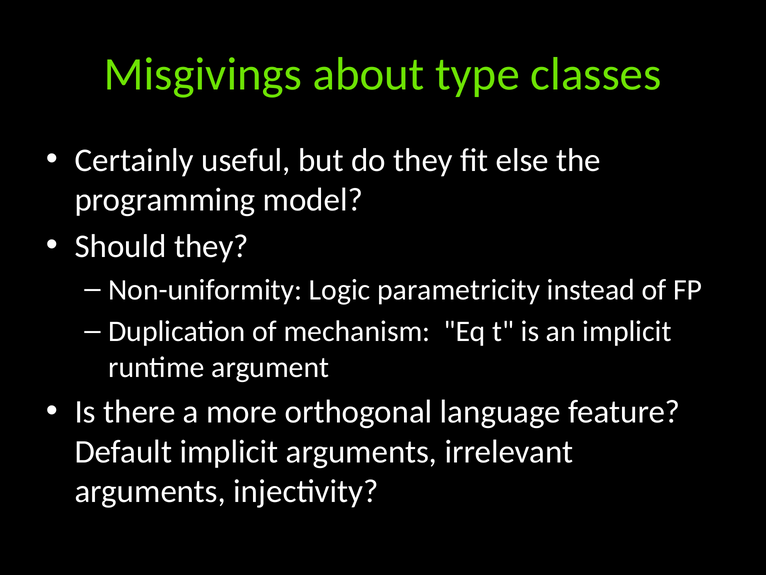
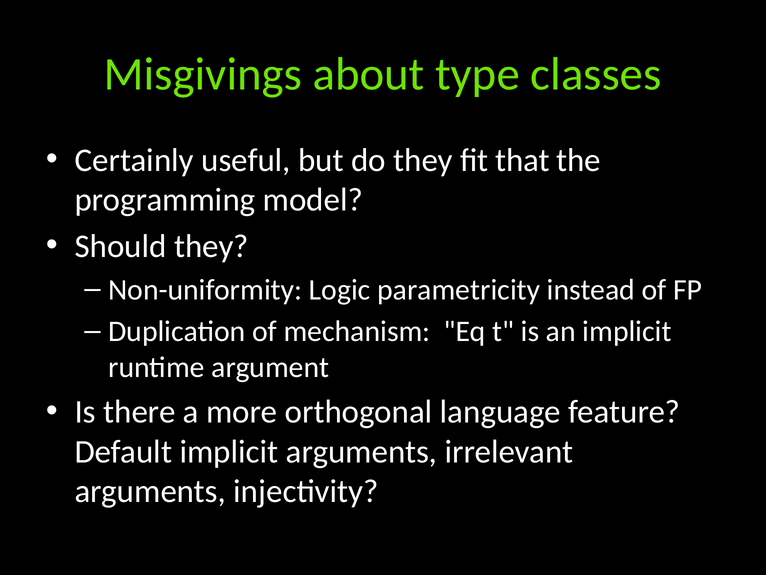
else: else -> that (522, 160)
